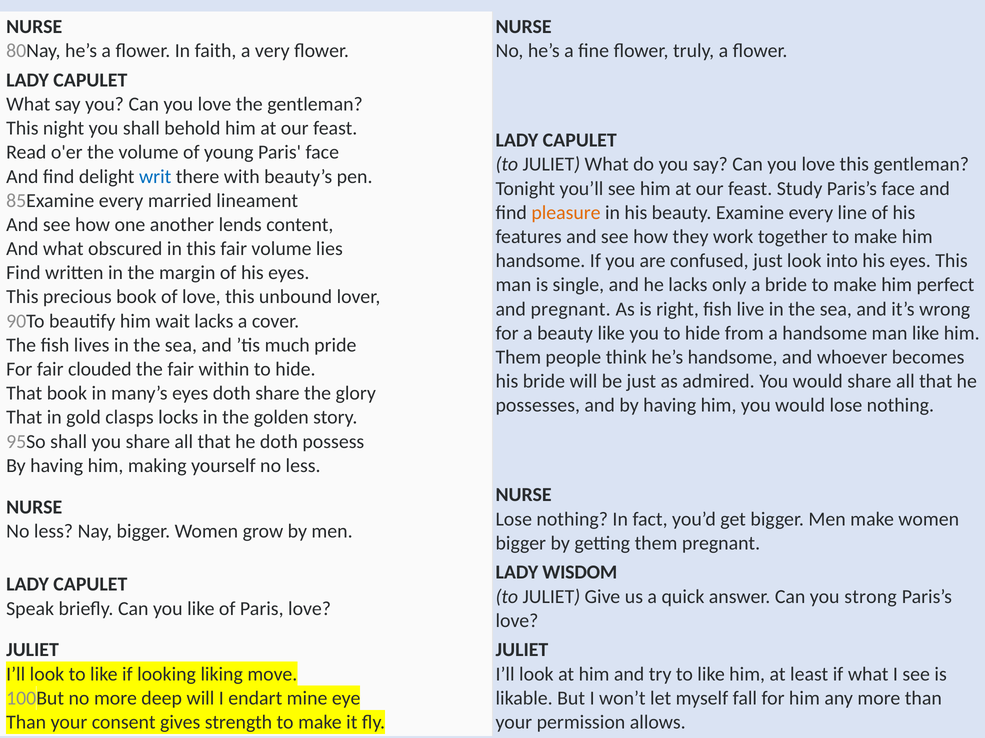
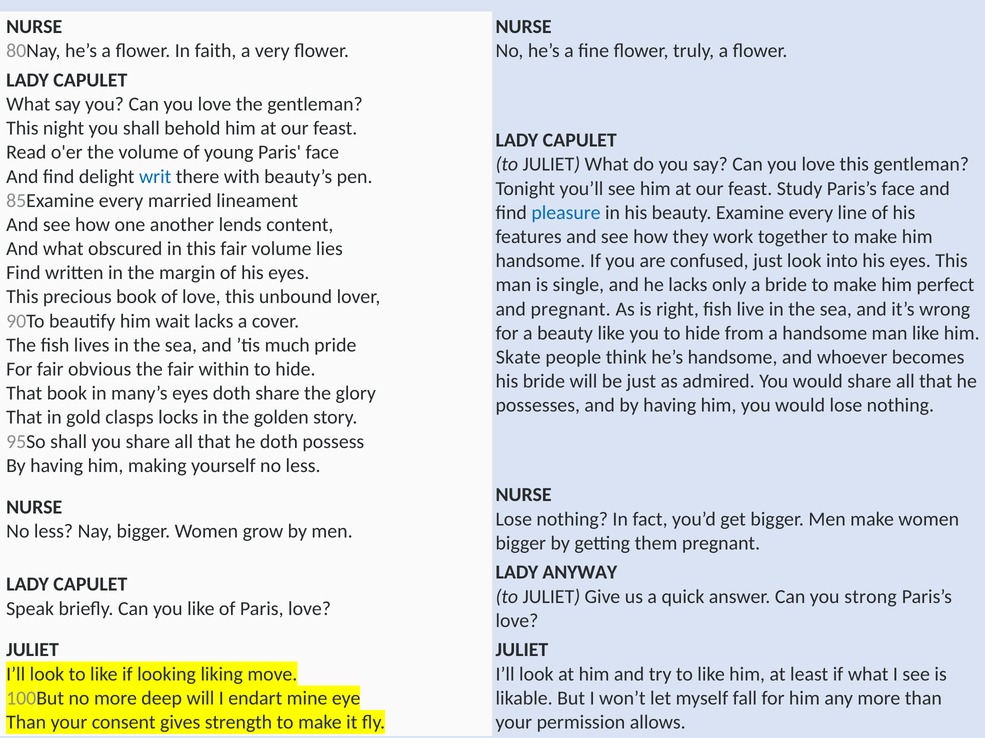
pleasure colour: orange -> blue (566, 213)
Them: Them -> Skate (518, 358)
clouded: clouded -> obvious (100, 370)
WISDOM: WISDOM -> ANYWAY (580, 573)
